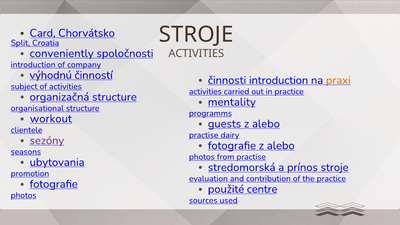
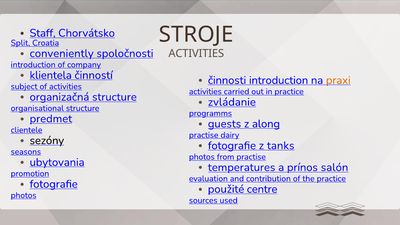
Card: Card -> Staff (43, 33)
výhodnú: výhodnú -> klientela (51, 75)
mentality: mentality -> zvládanie (232, 102)
workout: workout -> predmet (51, 119)
alebo: alebo -> along (266, 124)
sezóny colour: purple -> black (47, 140)
fotografie z alebo: alebo -> tanks (281, 146)
stredomorská: stredomorská -> temperatures (242, 167)
prínos stroje: stroje -> salón (335, 167)
